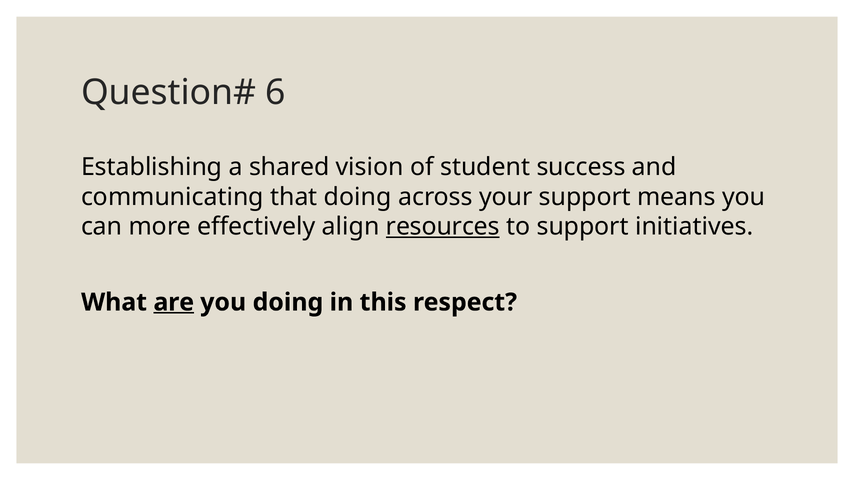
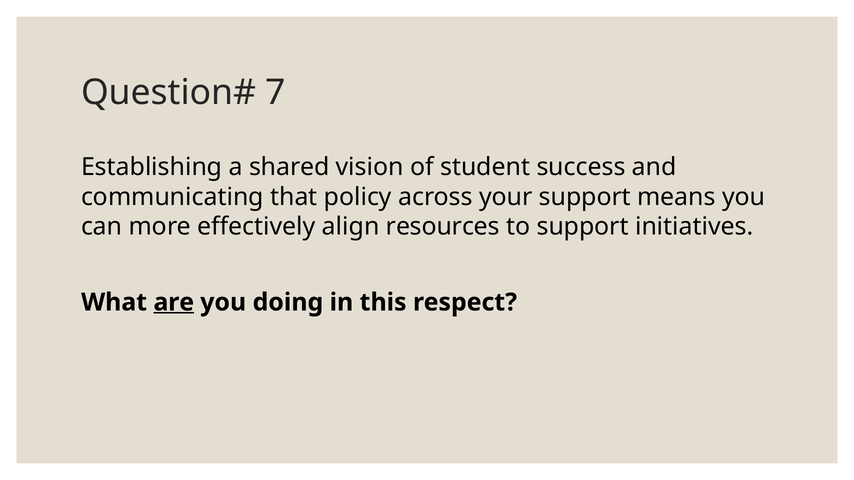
6: 6 -> 7 (276, 93)
that doing: doing -> policy (358, 197)
resources underline: present -> none (443, 227)
